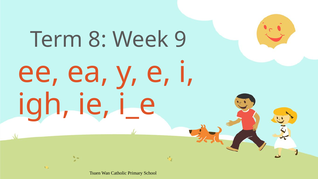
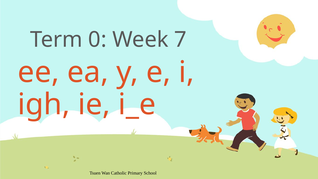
8: 8 -> 0 (97, 40)
9: 9 -> 7 (180, 40)
